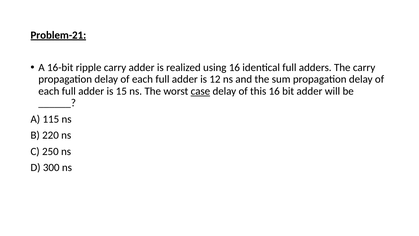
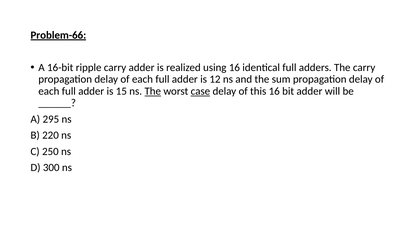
Problem-21: Problem-21 -> Problem-66 (58, 35)
The underline: none -> present (153, 91)
115: 115 -> 295 (51, 119)
